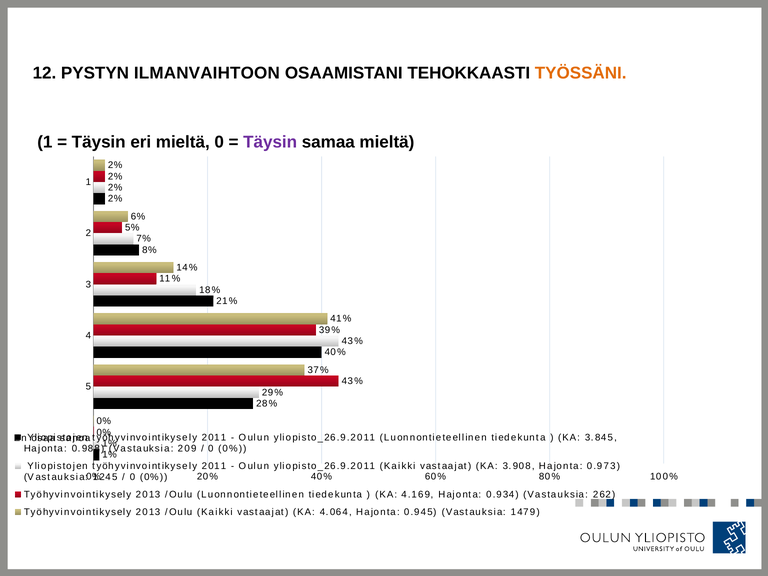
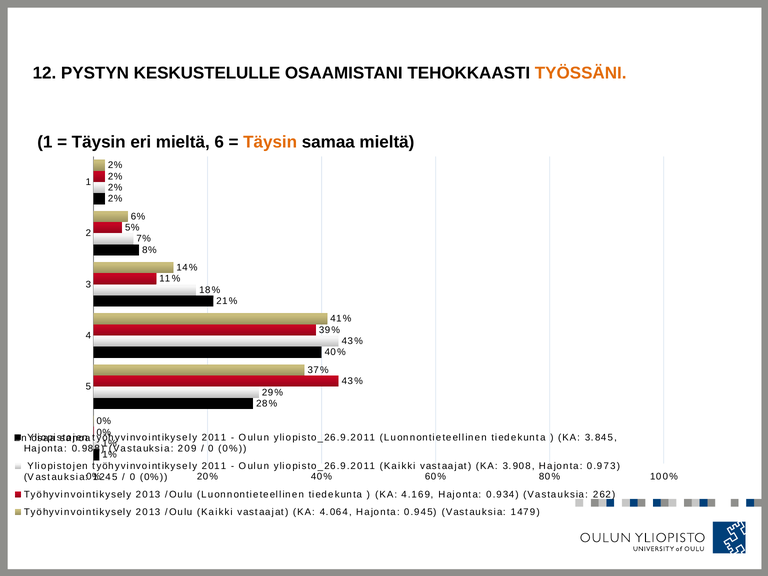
ILMANVAIHTOON: ILMANVAIHTOON -> KESKUSTELULLE (207, 73)
mieltä 0: 0 -> 6 (219, 142)
Täysin colour: purple -> orange (270, 142)
